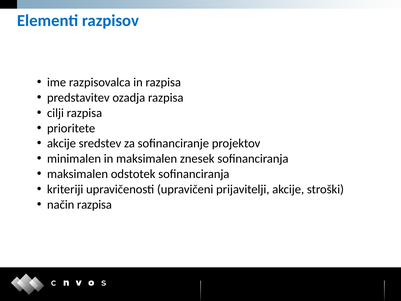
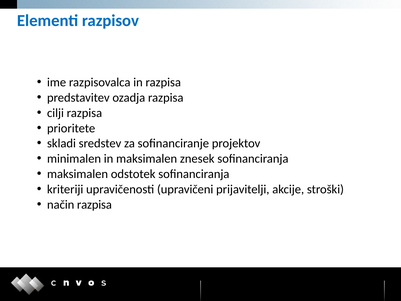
akcije: akcije -> skladi (61, 143)
